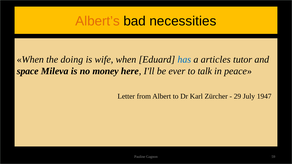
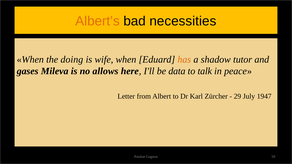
has colour: blue -> orange (184, 60)
articles: articles -> shadow (216, 60)
space: space -> gases (28, 71)
money: money -> allows (105, 71)
ever: ever -> data (177, 71)
